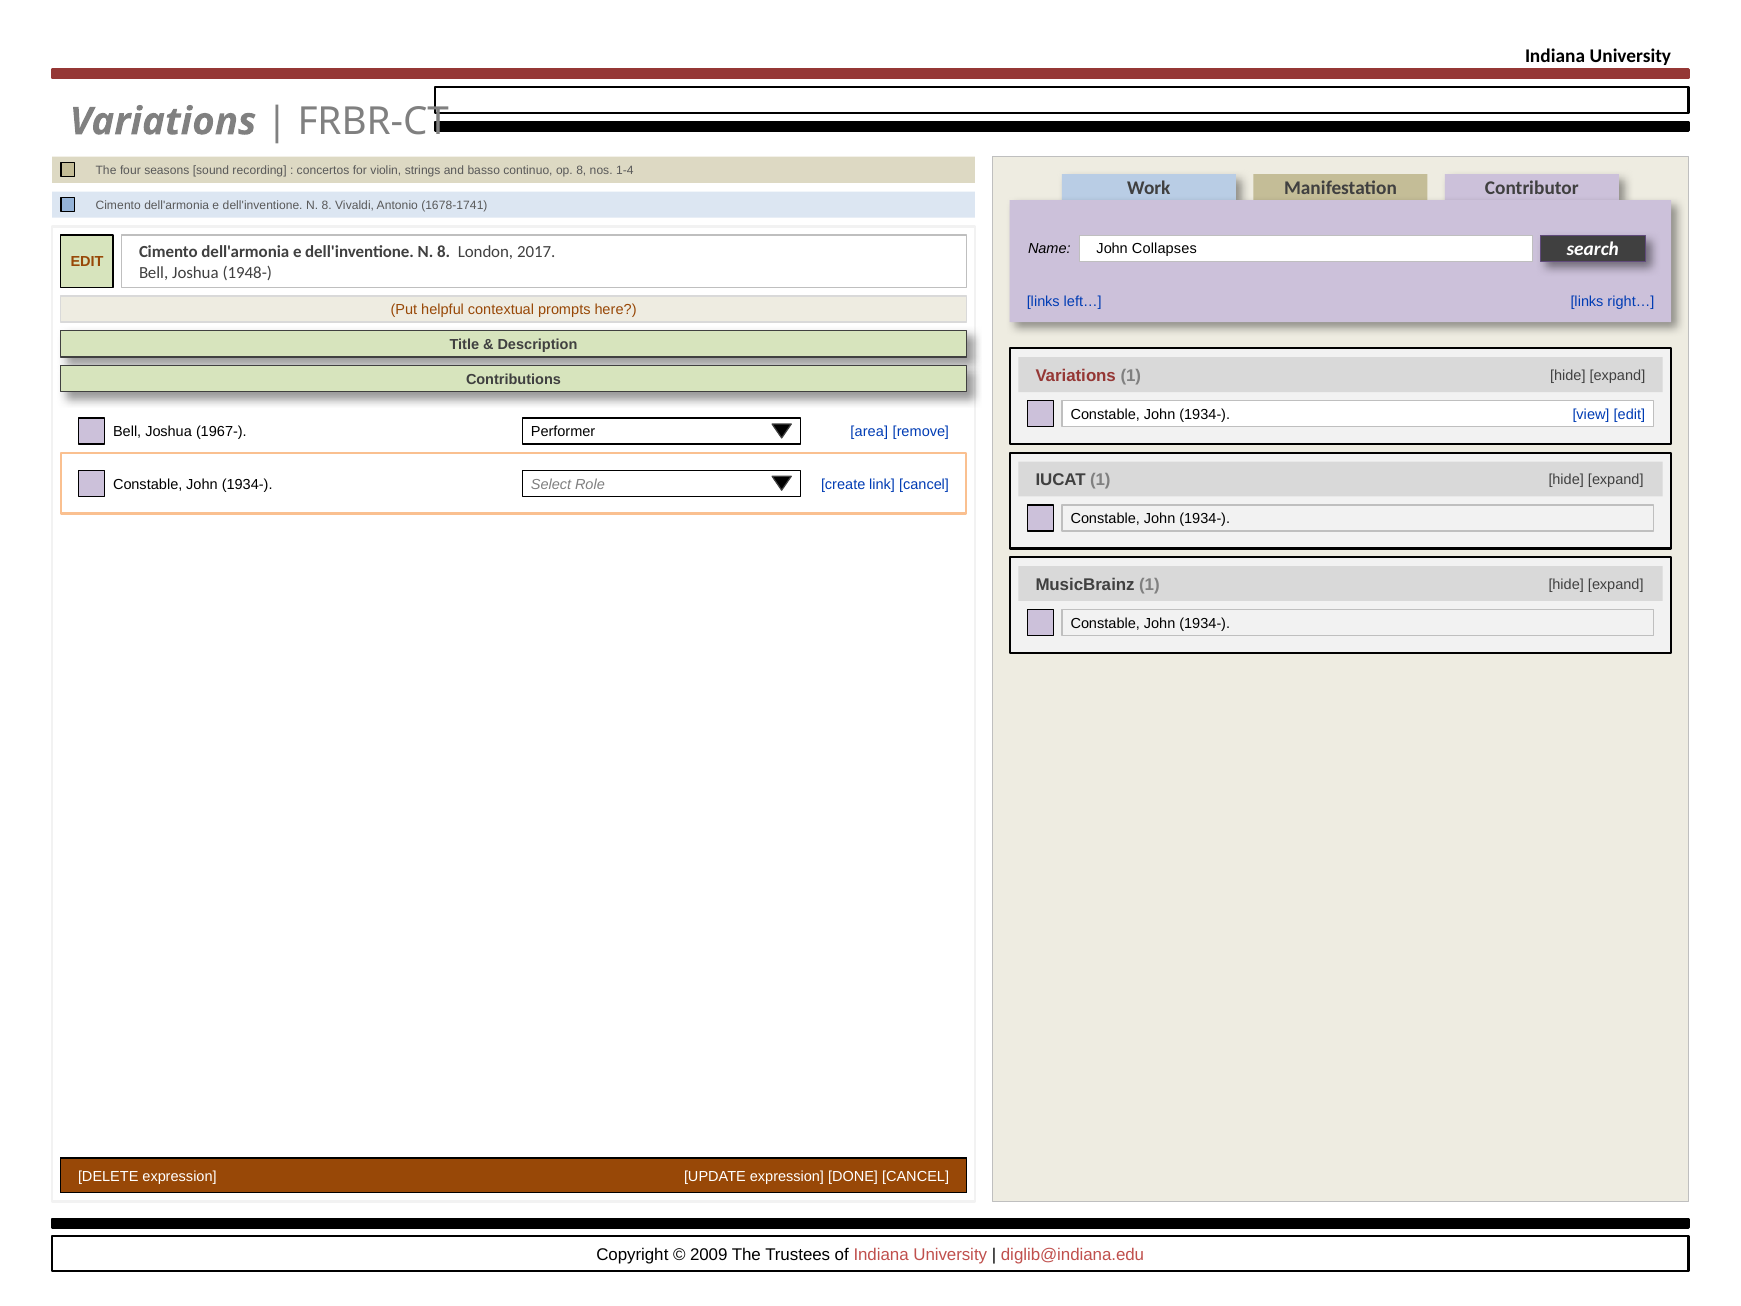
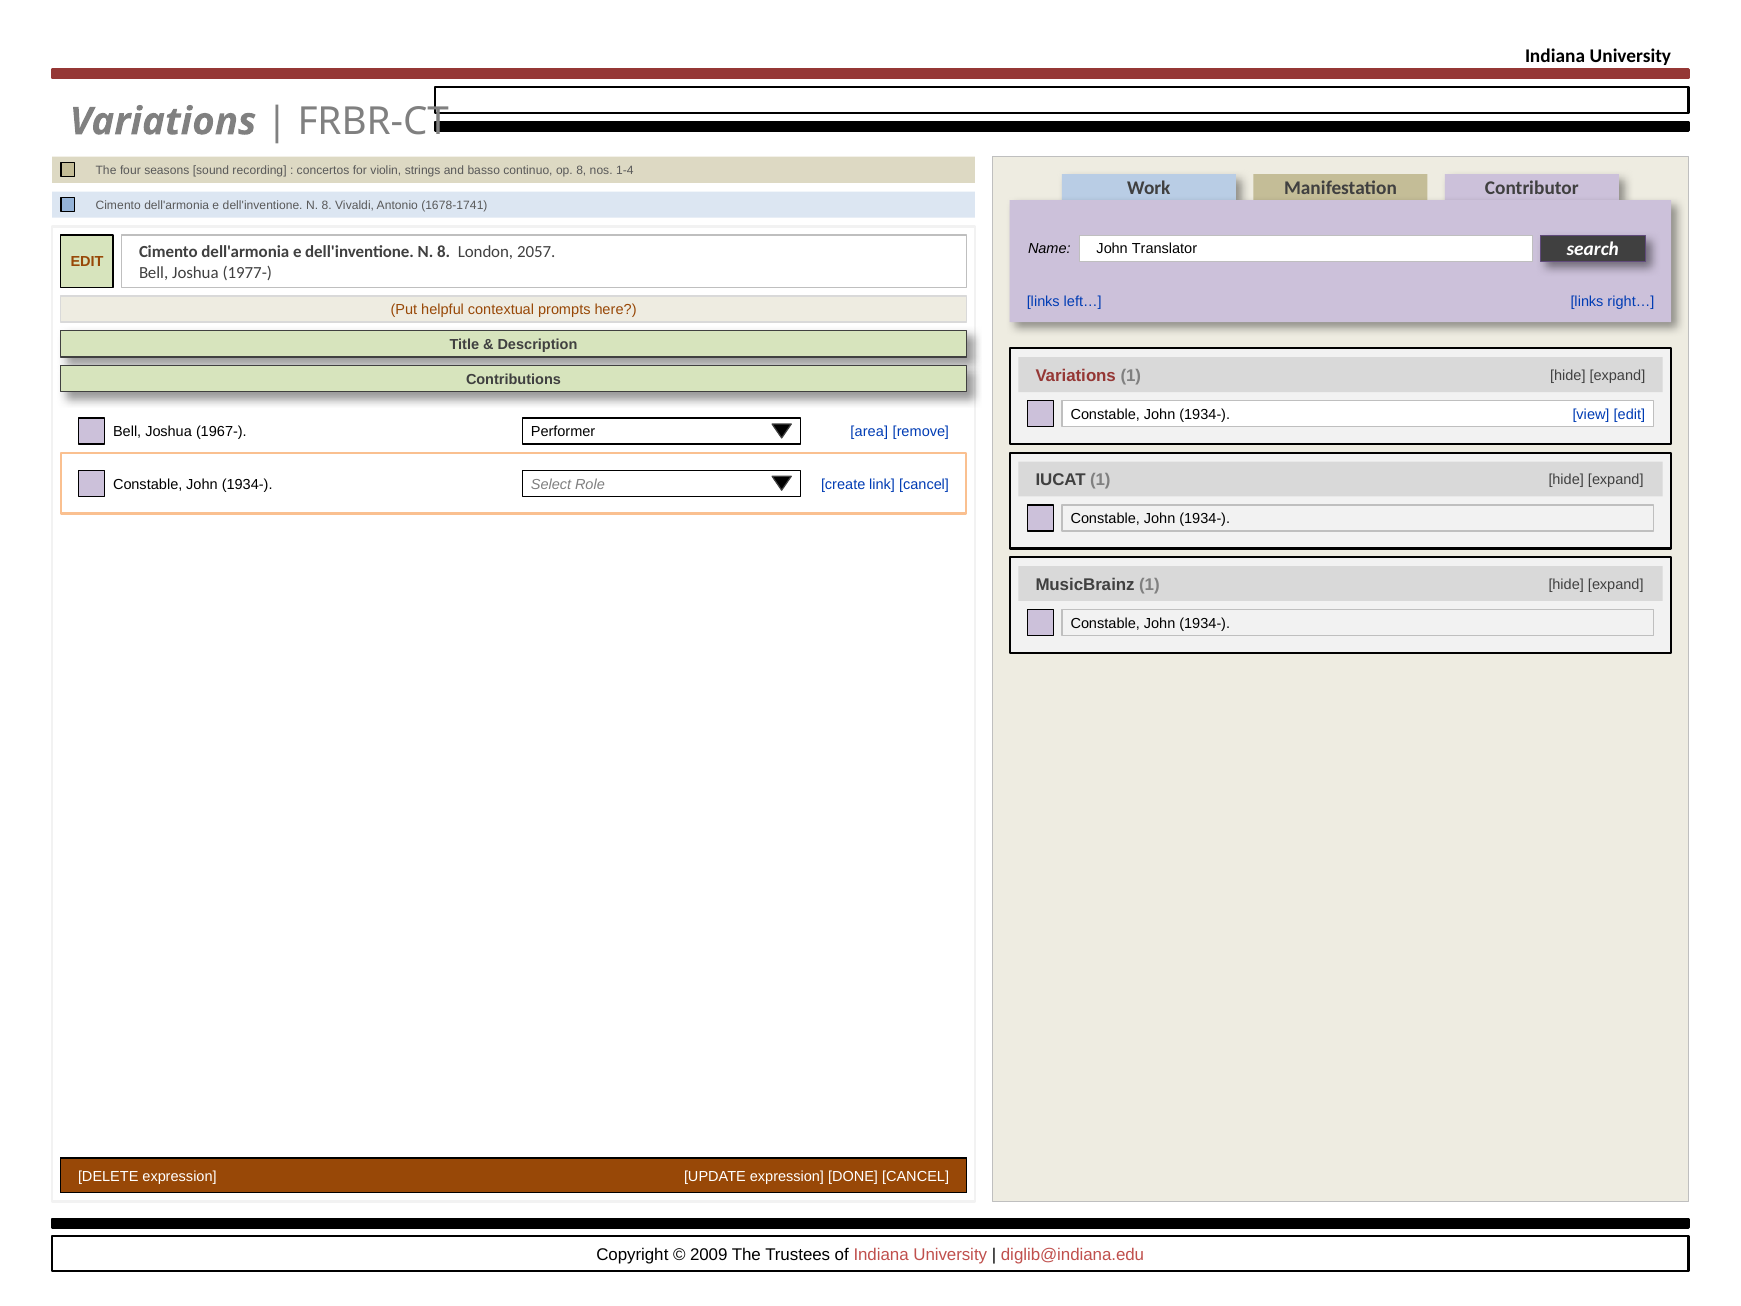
Collapses: Collapses -> Translator (1164, 249)
2017: 2017 -> 2057 (536, 252)
1948-: 1948- -> 1977- (247, 272)
